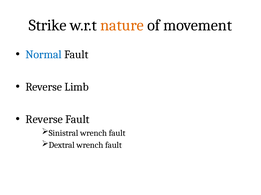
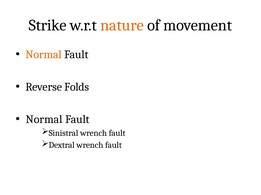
Normal colour: blue -> orange (44, 55)
Limb: Limb -> Folds (77, 87)
Reverse: Reverse -> Normal (44, 120)
